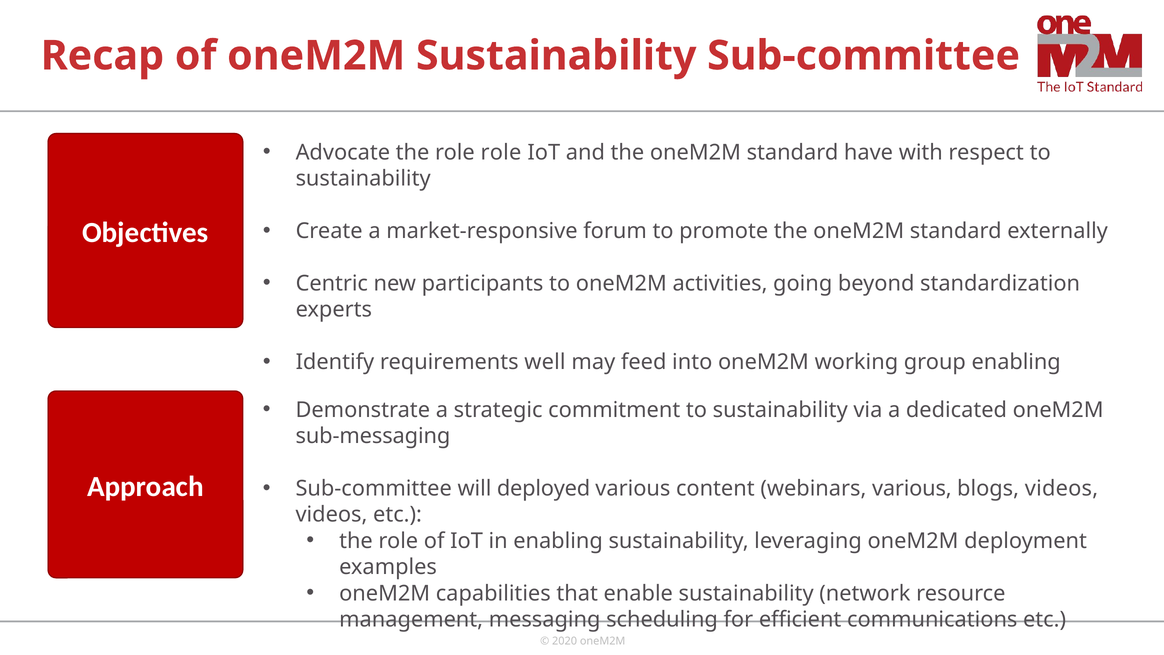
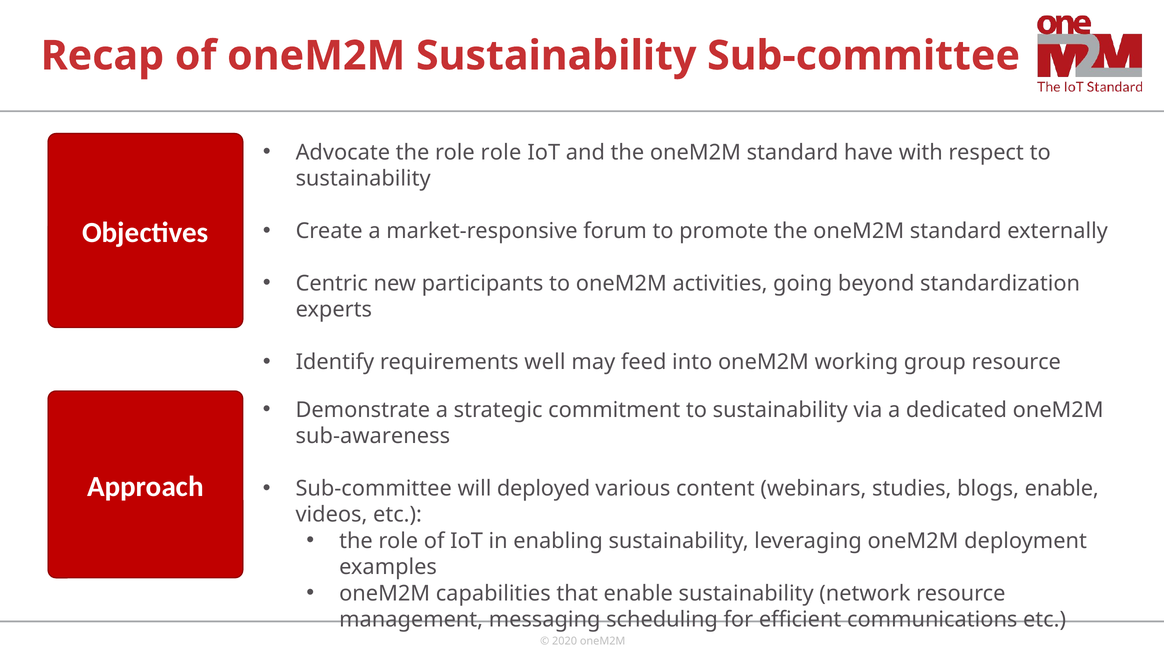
group enabling: enabling -> resource (1016, 362)
sub-messaging: sub-messaging -> sub-awareness (373, 436)
webinars various: various -> studies (912, 488)
blogs videos: videos -> enable (1062, 488)
